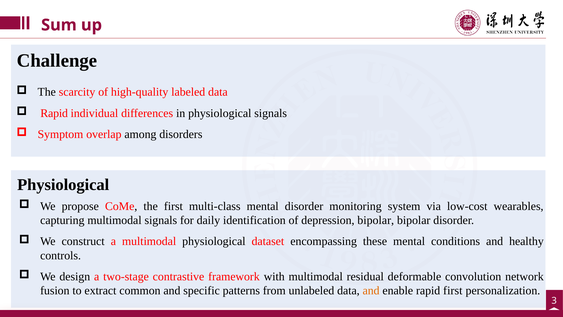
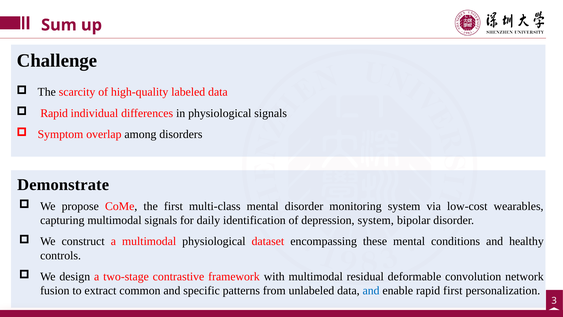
Physiological: Physiological -> Demonstrate (63, 185)
depression bipolar: bipolar -> system (376, 220)
and colour: orange -> blue (371, 290)
